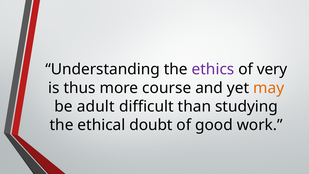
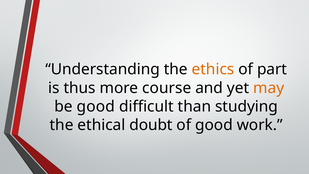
ethics colour: purple -> orange (213, 69)
very: very -> part (272, 69)
be adult: adult -> good (96, 106)
